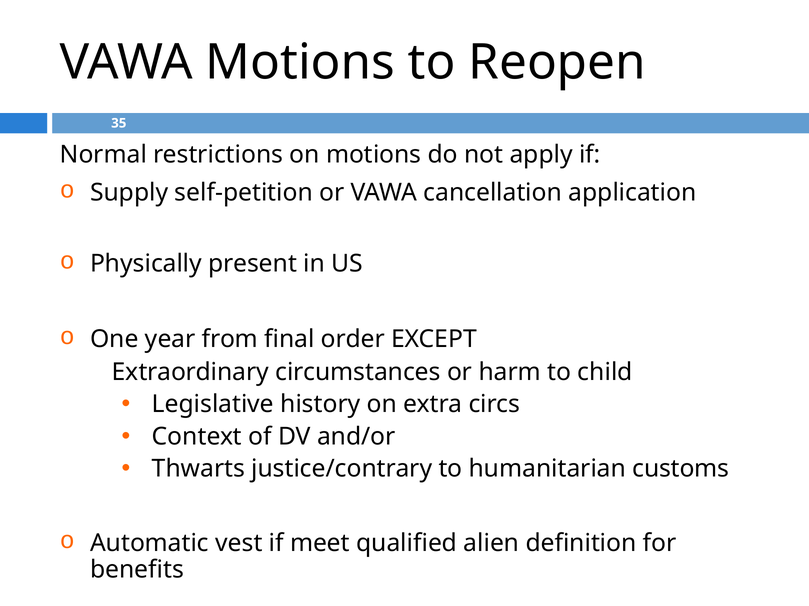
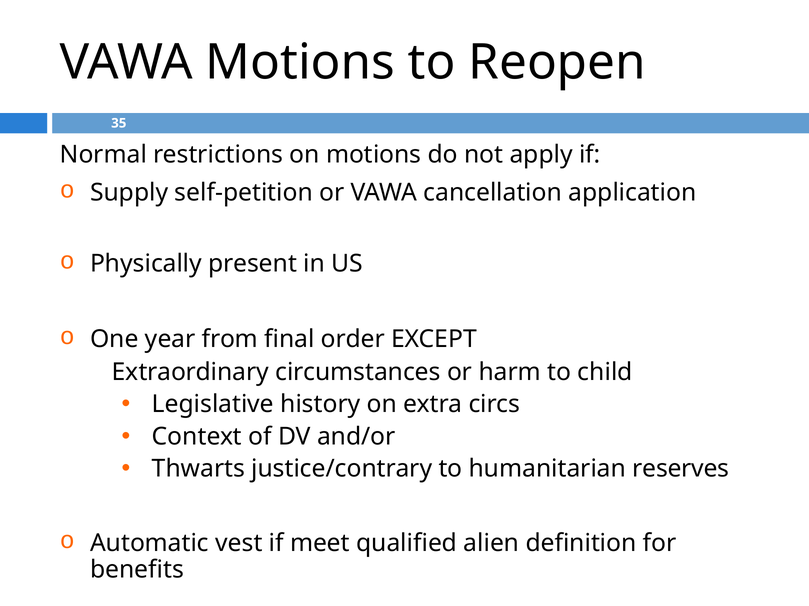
customs: customs -> reserves (681, 469)
